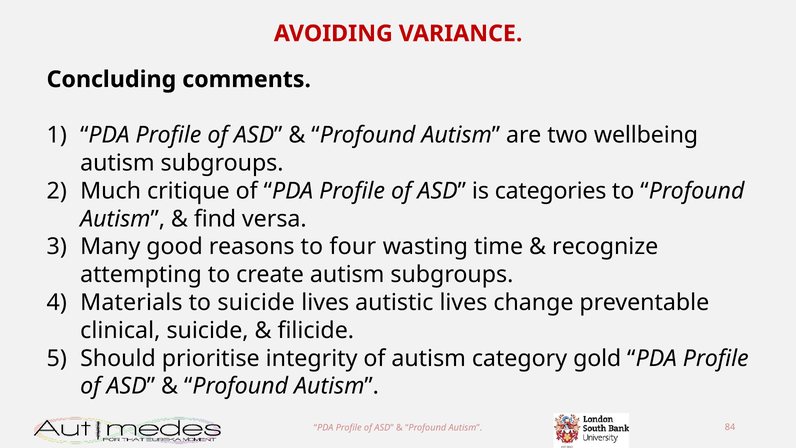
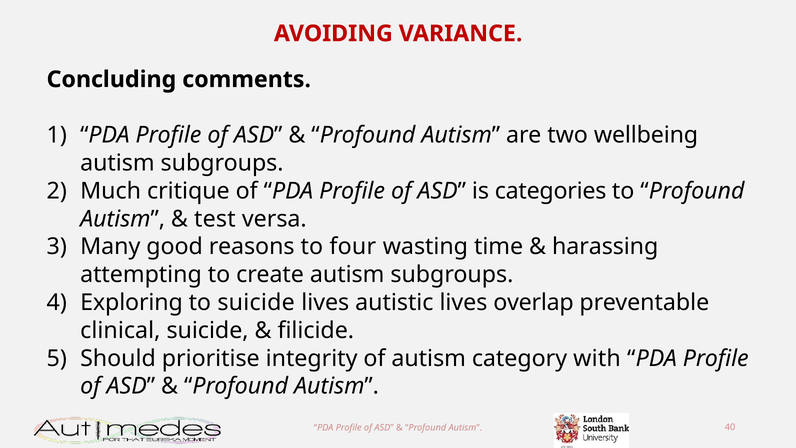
find: find -> test (215, 219)
recognize: recognize -> harassing (605, 247)
Materials: Materials -> Exploring (132, 302)
change: change -> overlap (534, 302)
gold: gold -> with (597, 358)
84: 84 -> 40 (730, 427)
